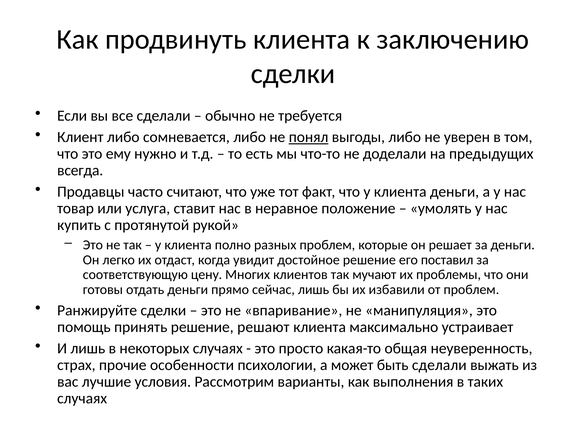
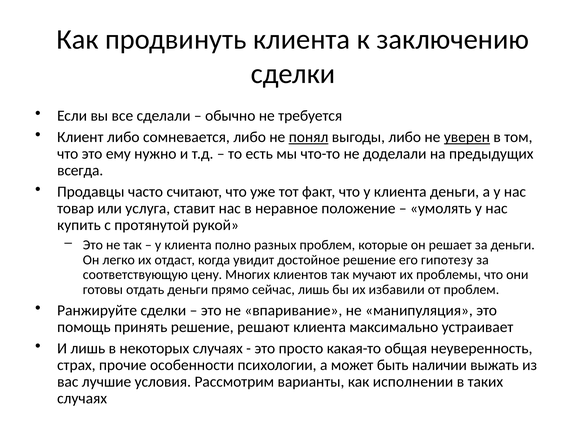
уверен underline: none -> present (467, 137)
поставил: поставил -> гипотезу (447, 260)
быть сделали: сделали -> наличии (439, 366)
выполнения: выполнения -> исполнении (413, 382)
